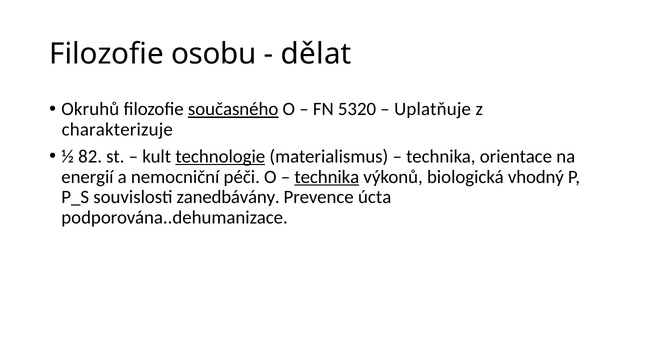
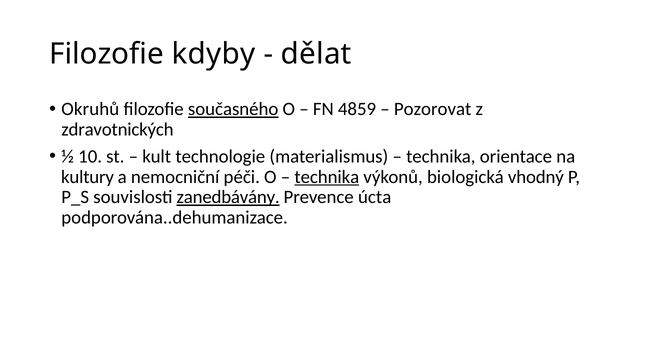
osobu: osobu -> kdyby (214, 54)
5320: 5320 -> 4859 (357, 109)
Uplatňuje: Uplatňuje -> Pozorovat (433, 109)
charakterizuje: charakterizuje -> zdravotnických (117, 130)
82: 82 -> 10 (90, 157)
technologie underline: present -> none (220, 157)
energií: energií -> kultury (88, 177)
zanedbávány underline: none -> present (228, 197)
